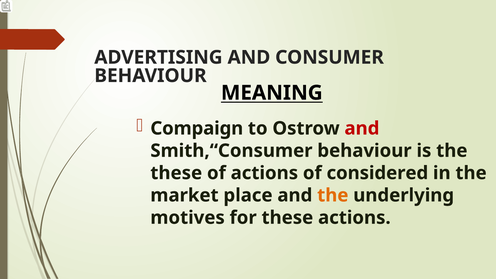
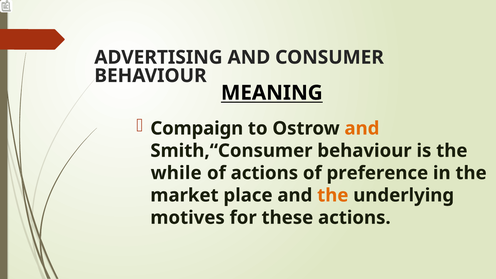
and colour: red -> orange (362, 128)
these: these -> while (176, 173)
considered: considered -> preference (377, 173)
